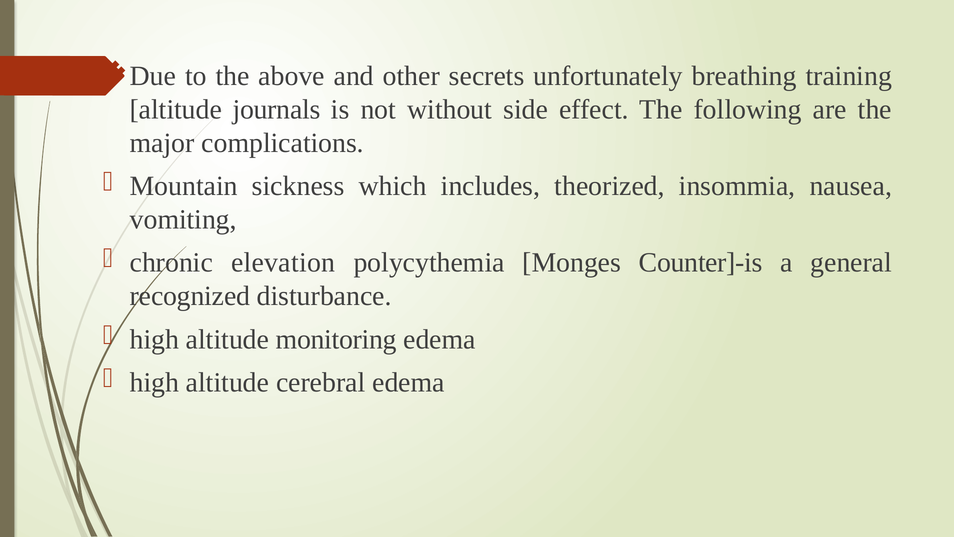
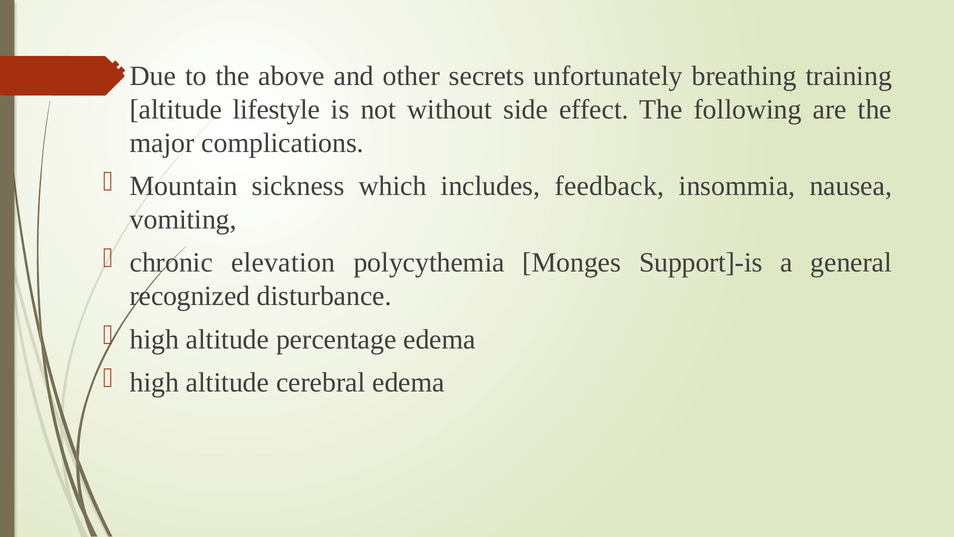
journals: journals -> lifestyle (277, 109)
theorized: theorized -> feedback (609, 186)
Counter]-is: Counter]-is -> Support]-is (701, 263)
monitoring: monitoring -> percentage (336, 339)
